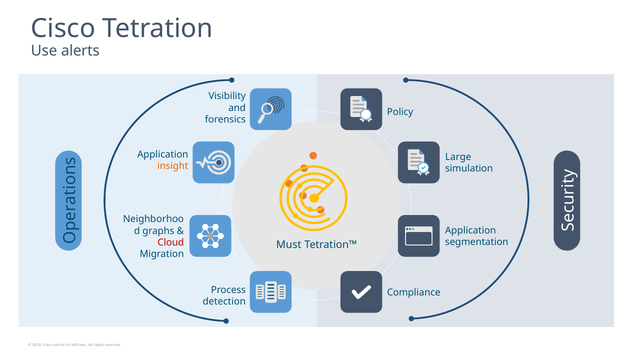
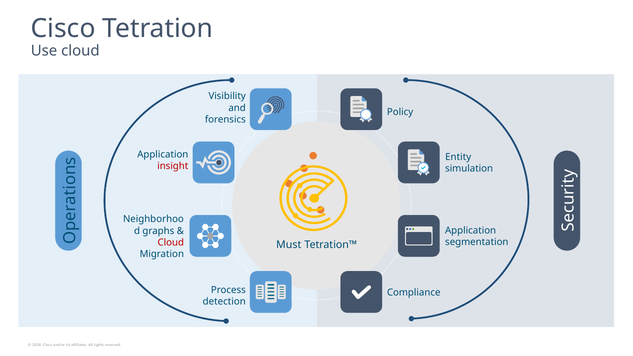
Use alerts: alerts -> cloud (80, 51)
Large: Large -> Entity (458, 157)
insight colour: orange -> red (173, 166)
